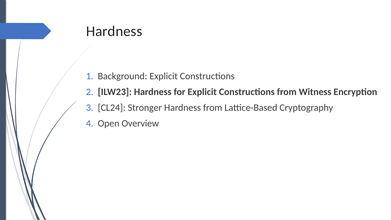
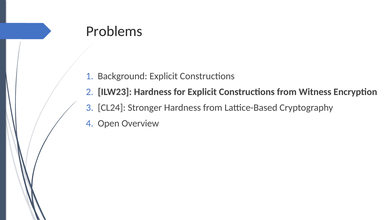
Hardness: Hardness -> Problems (114, 31)
